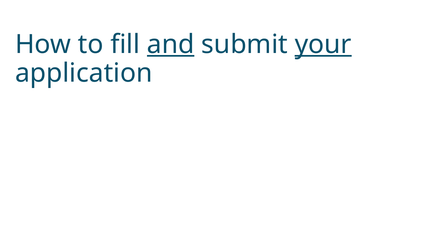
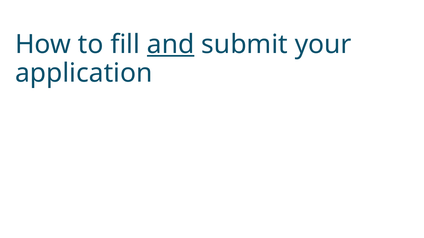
your underline: present -> none (323, 45)
